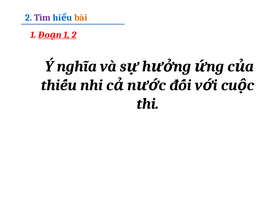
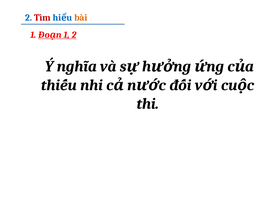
Tìm colour: purple -> red (42, 18)
